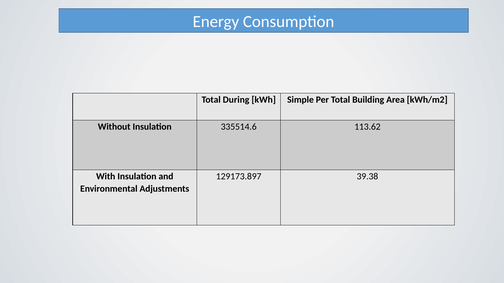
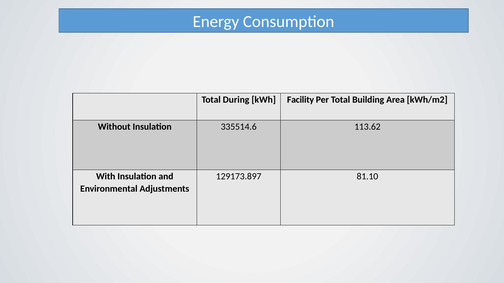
Simple: Simple -> Facility (301, 100)
39.38: 39.38 -> 81.10 (367, 177)
